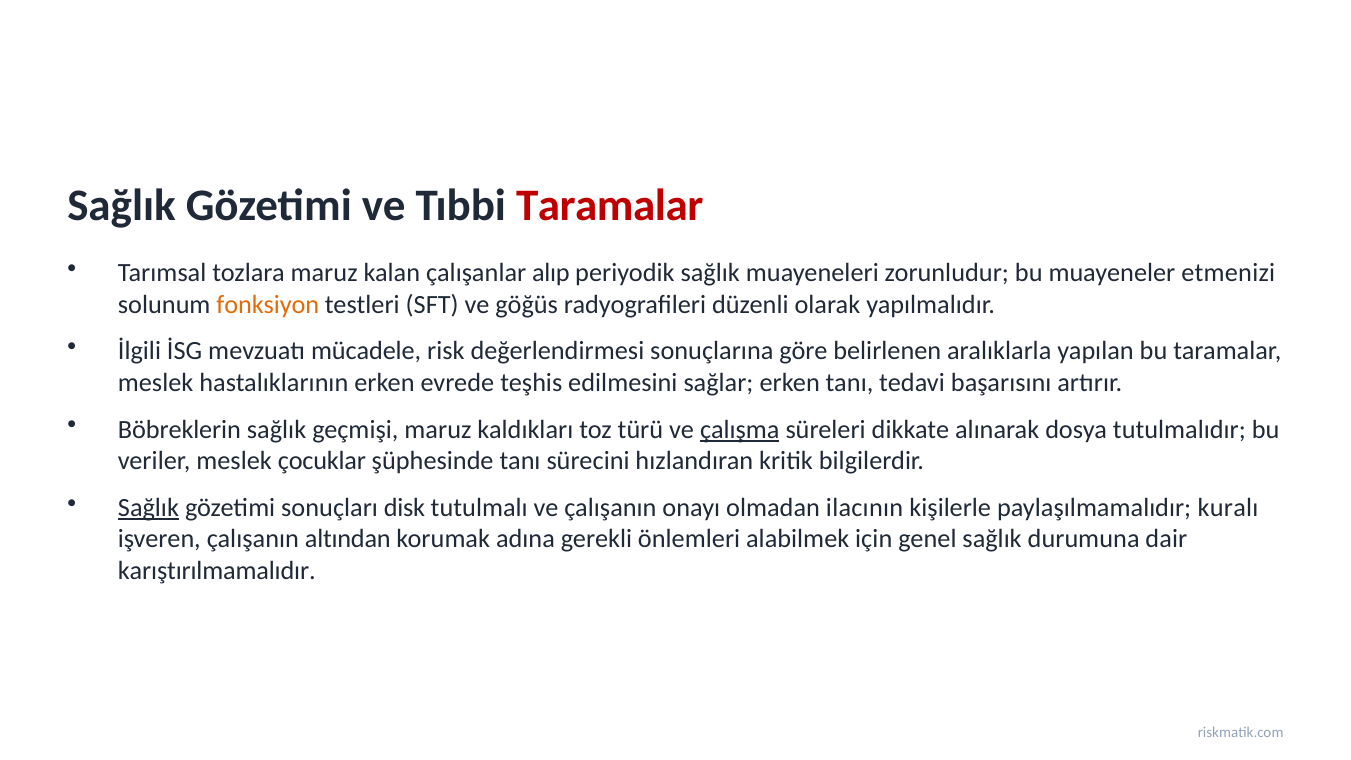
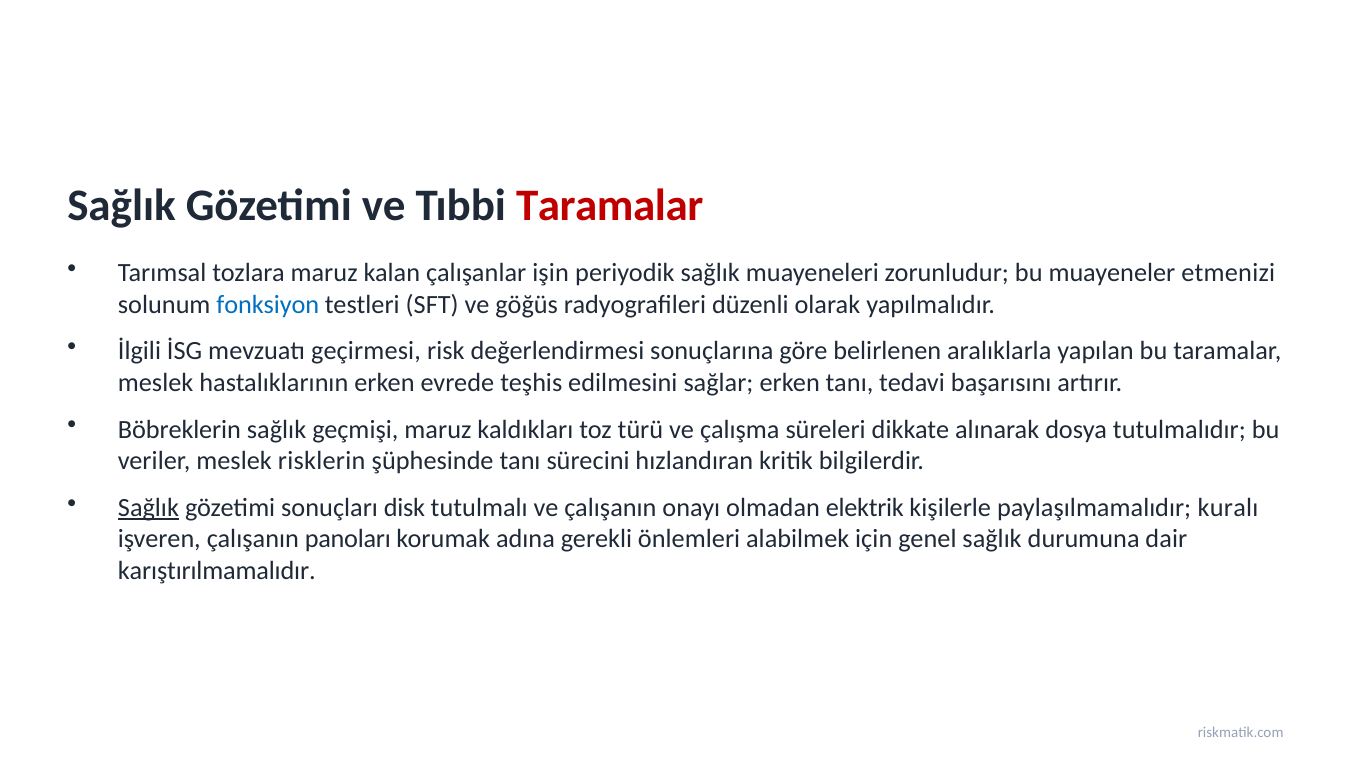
alıp: alıp -> işin (551, 273)
fonksiyon colour: orange -> blue (268, 305)
mücadele: mücadele -> geçirmesi (366, 351)
çalışma underline: present -> none (740, 429)
çocuklar: çocuklar -> risklerin (322, 461)
ilacının: ilacının -> elektrik (865, 508)
altından: altından -> panoları (348, 539)
